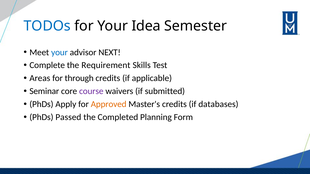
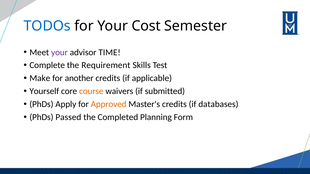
Idea: Idea -> Cost (146, 26)
your colour: blue -> purple (59, 52)
NEXT: NEXT -> TIME (109, 52)
Areas: Areas -> Make (40, 78)
through: through -> another (79, 78)
Seminar: Seminar -> Yourself (44, 91)
course colour: purple -> orange (91, 91)
